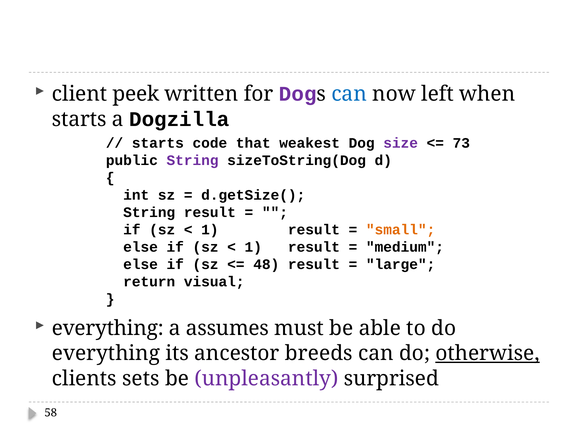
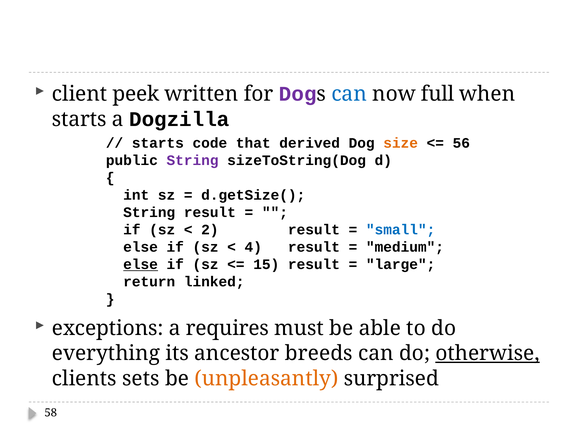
left: left -> full (438, 94)
weakest: weakest -> derived (310, 143)
size colour: purple -> orange (401, 143)
73: 73 -> 56 (461, 143)
1: 1 -> 2 (210, 229)
small colour: orange -> blue (401, 229)
1: 1 -> 4 (253, 247)
else underline: none -> present (141, 264)
48: 48 -> 15 (266, 264)
visual: visual -> linked (214, 281)
everything: everything -> exceptions (108, 328)
assumes: assumes -> requires (227, 328)
unpleasantly colour: purple -> orange (266, 378)
